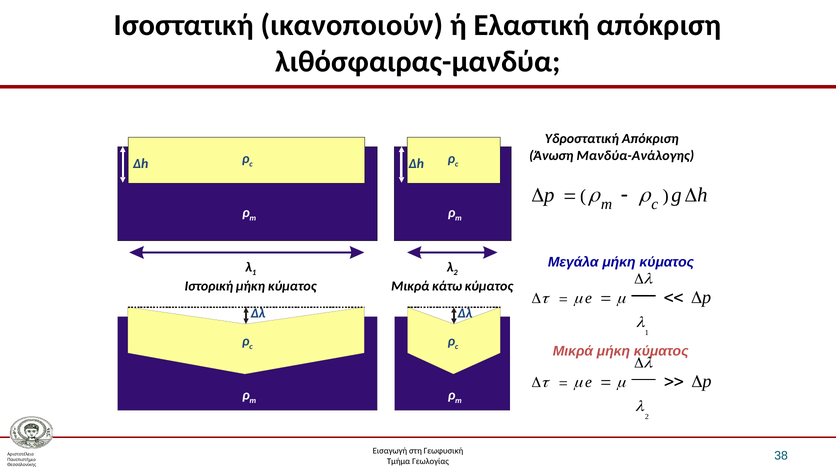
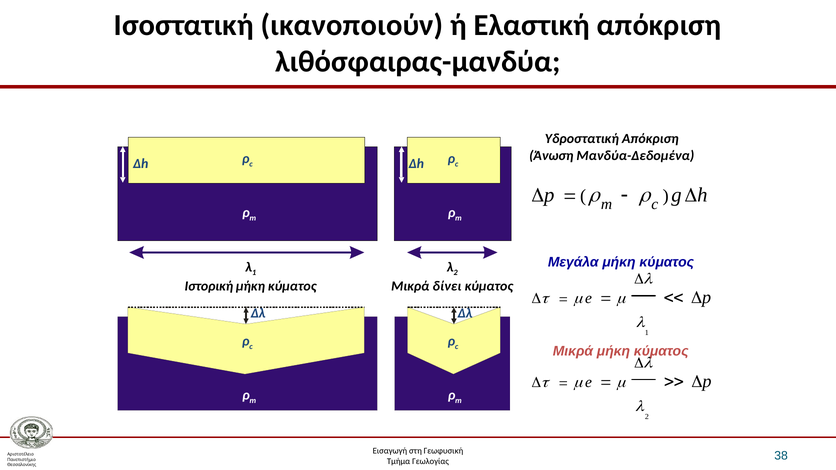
Μανδύα-Ανάλογης: Μανδύα-Ανάλογης -> Μανδύα-Δεδομένα (635, 156)
κάτω: κάτω -> δίνει (447, 286)
